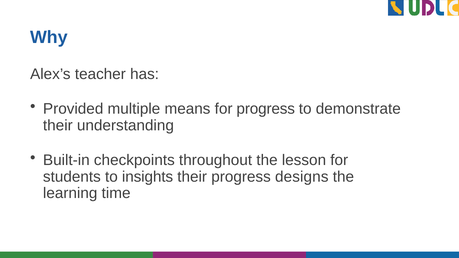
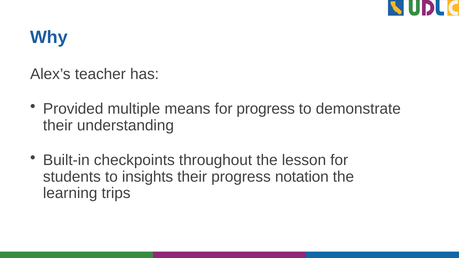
designs: designs -> notation (302, 177)
time: time -> trips (116, 193)
